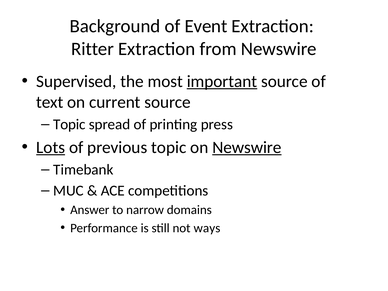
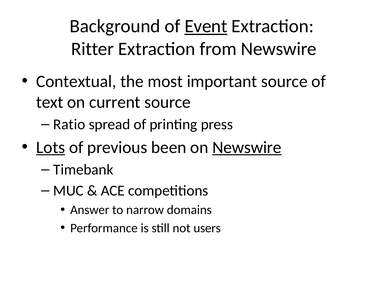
Event underline: none -> present (206, 26)
Supervised: Supervised -> Contextual (76, 81)
important underline: present -> none (222, 81)
Topic: Topic -> Ratio (69, 124)
previous topic: topic -> been (169, 147)
ways: ways -> users (207, 228)
